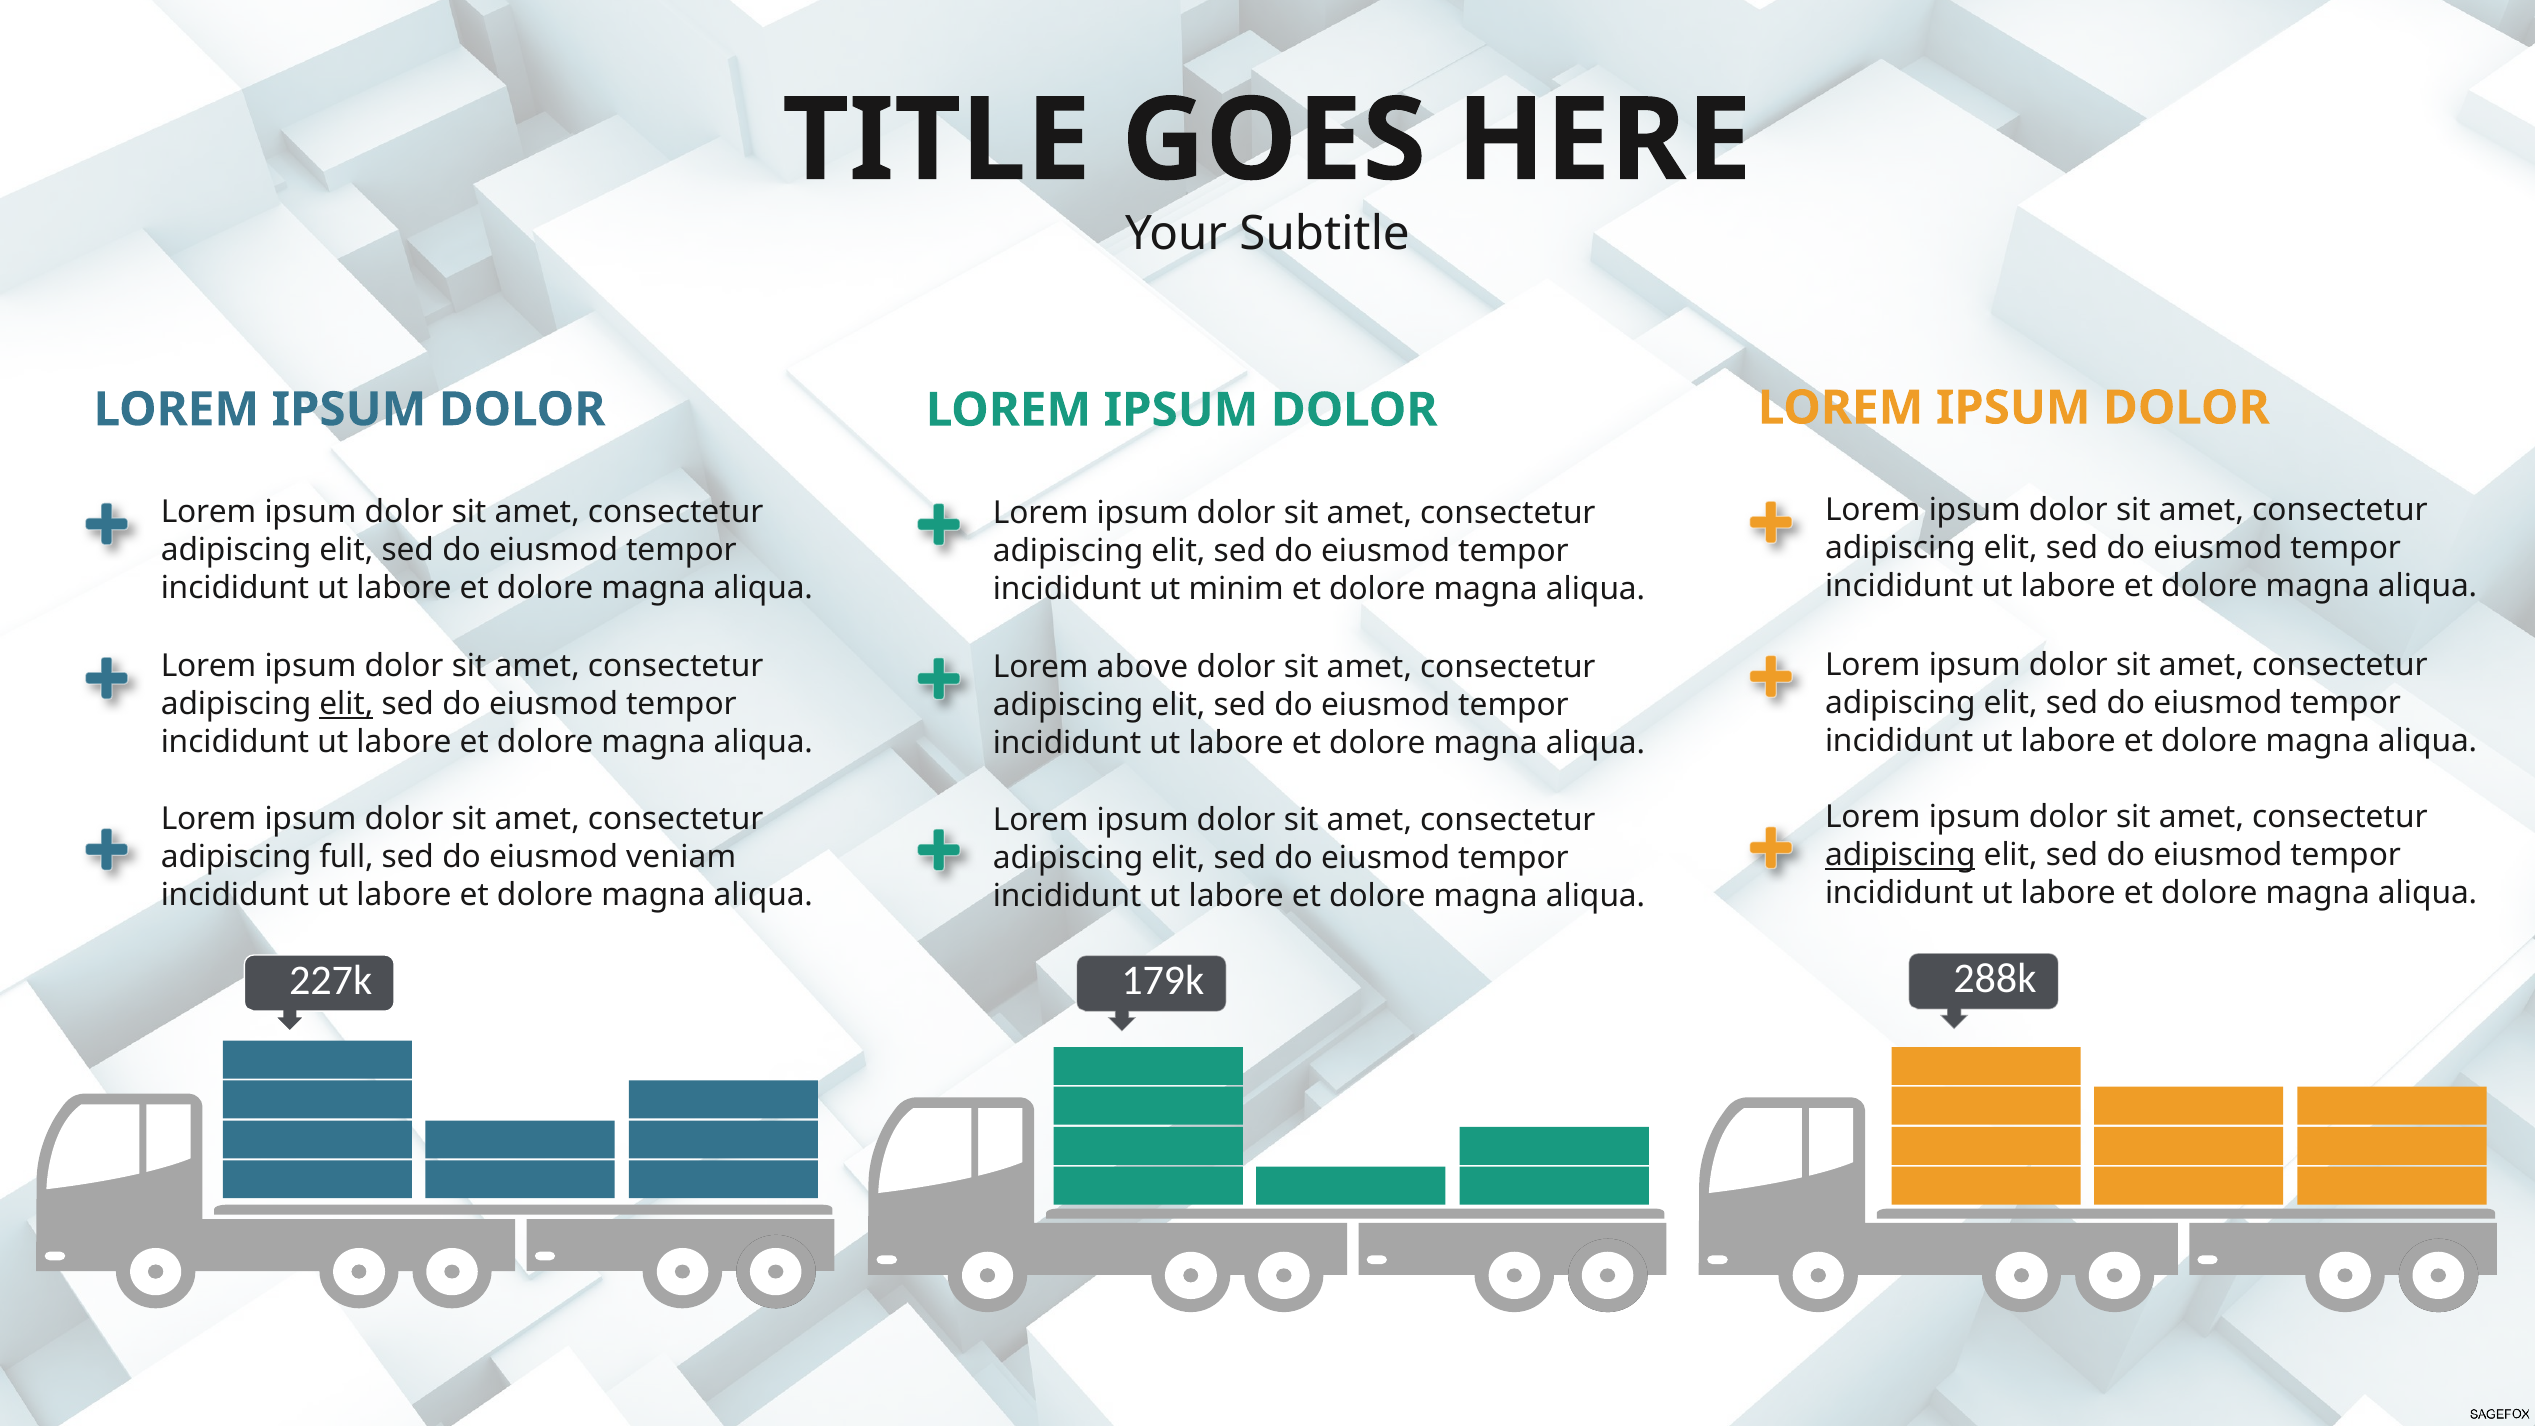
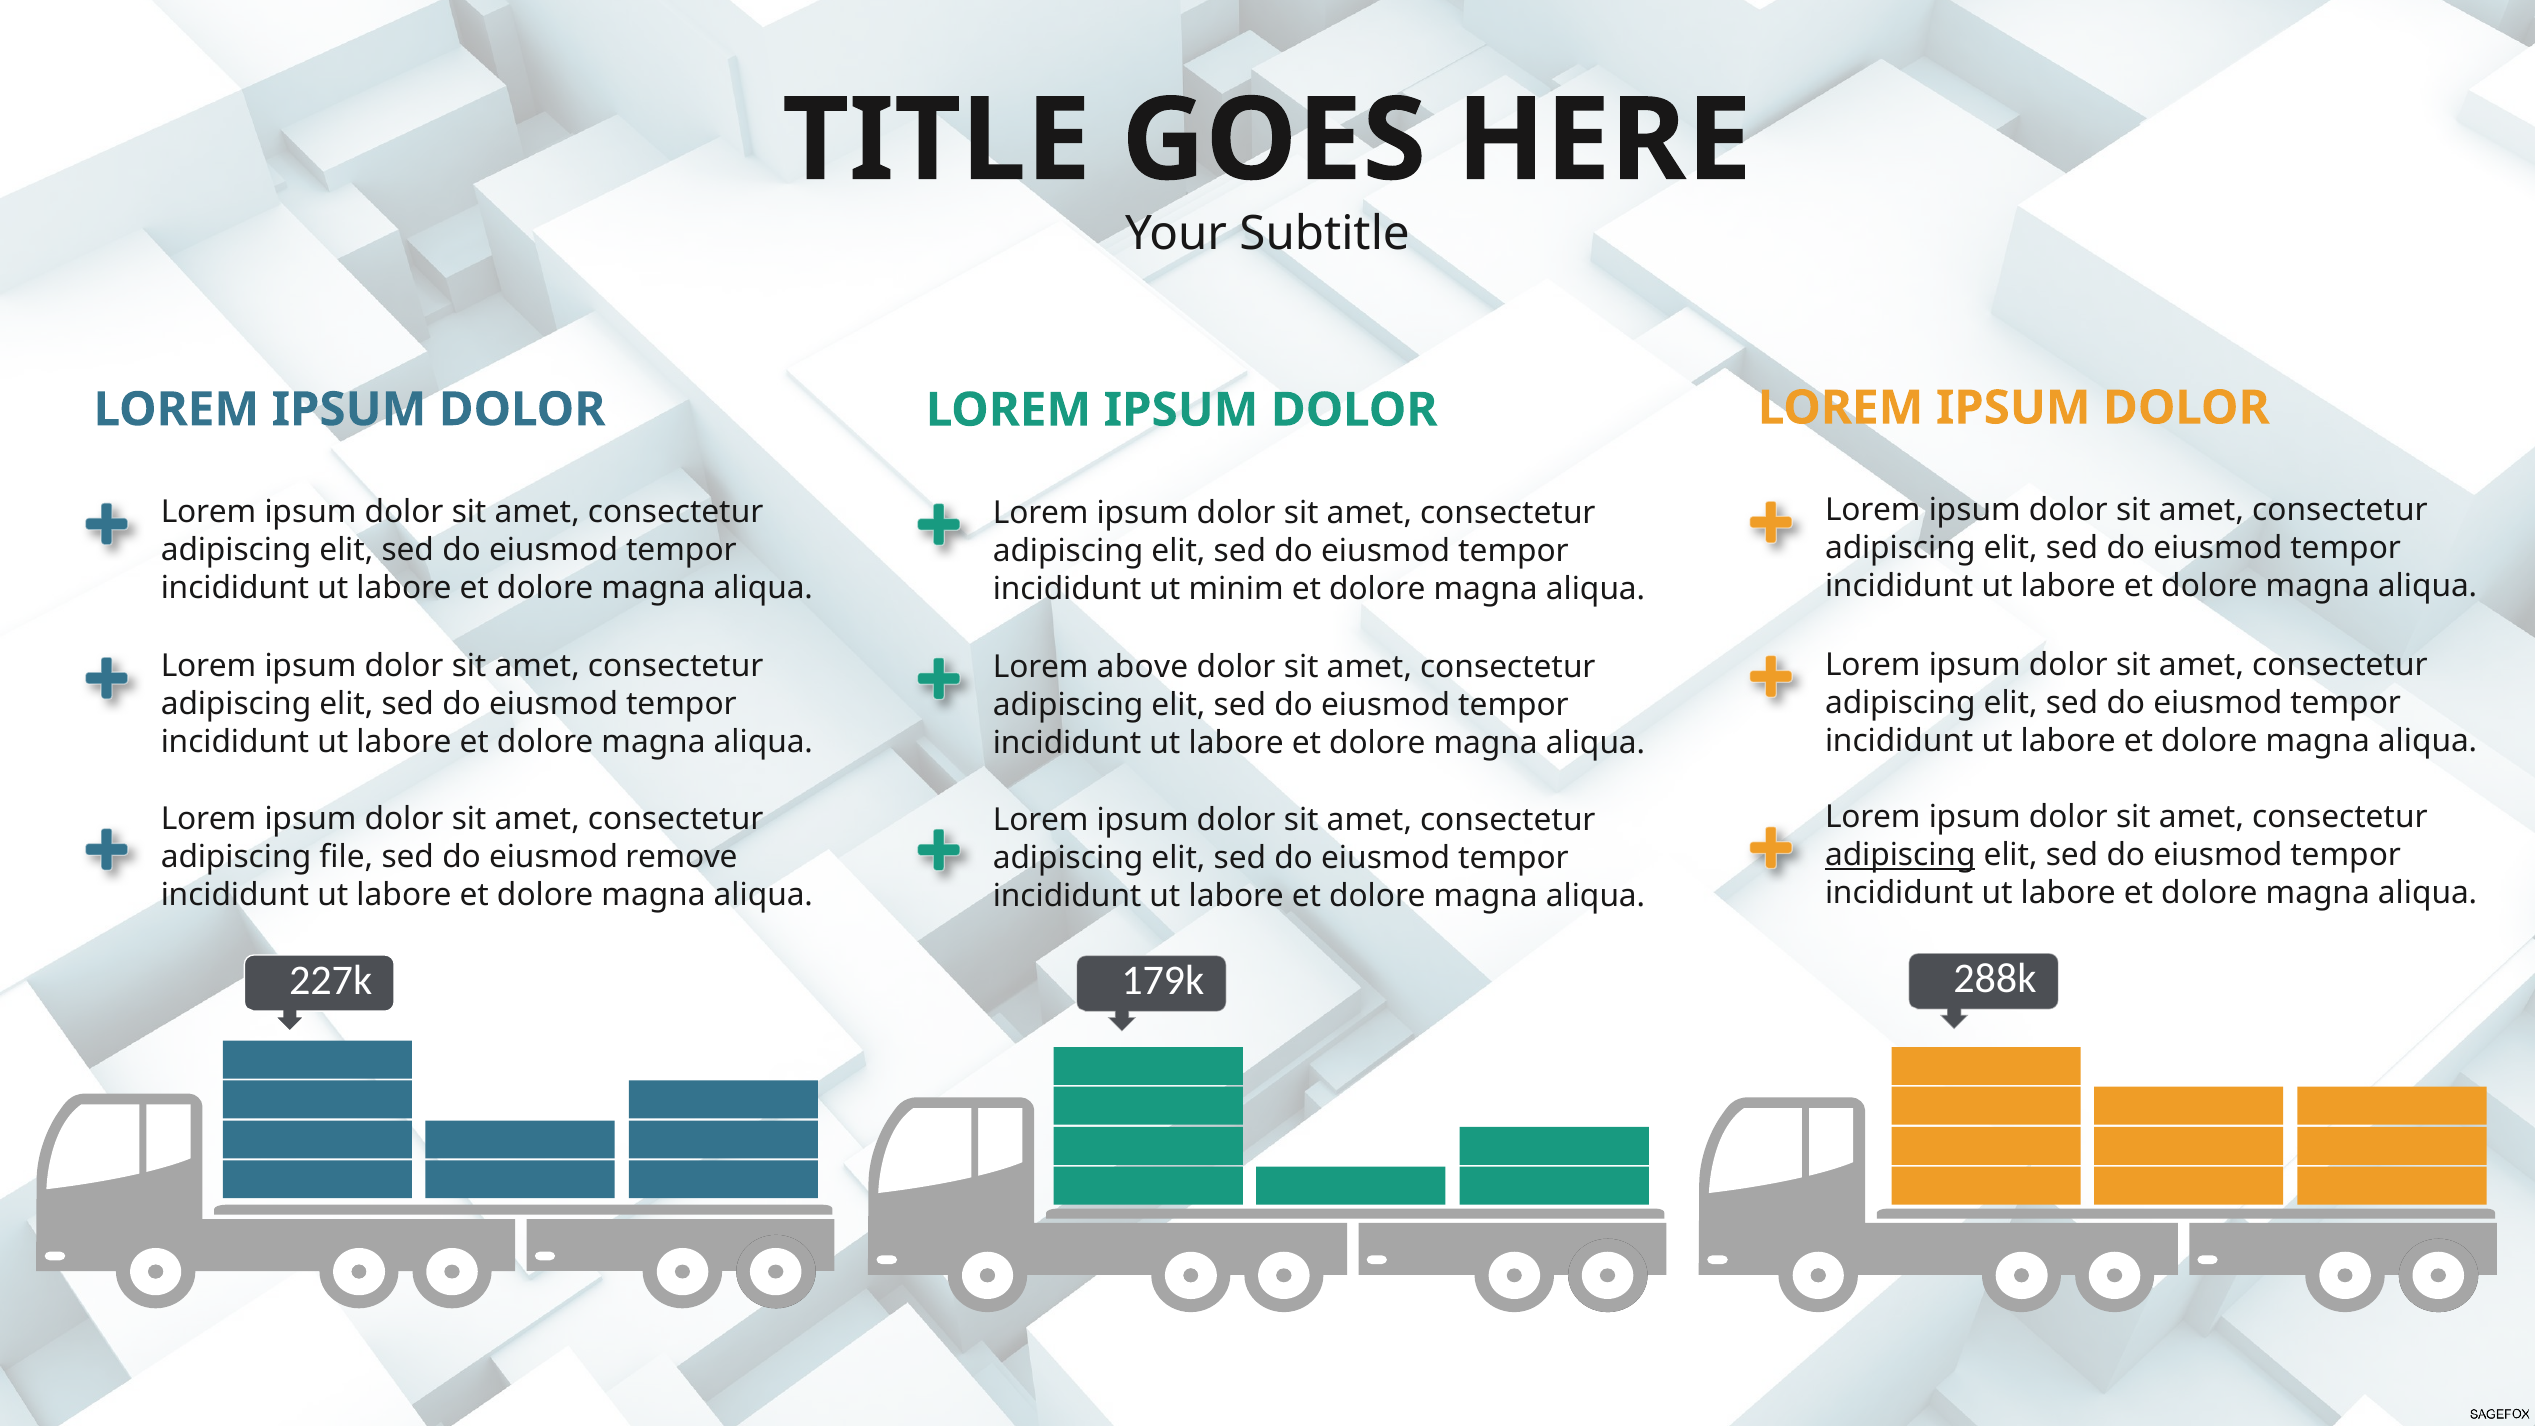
elit underline: present -> none (346, 704)
full: full -> file (346, 857)
veniam: veniam -> remove (681, 857)
